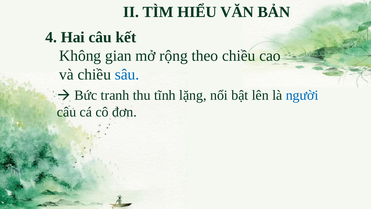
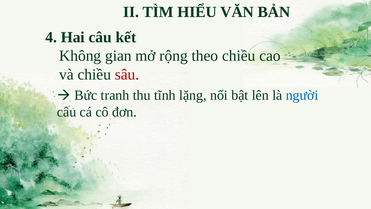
sâu colour: blue -> red (127, 74)
